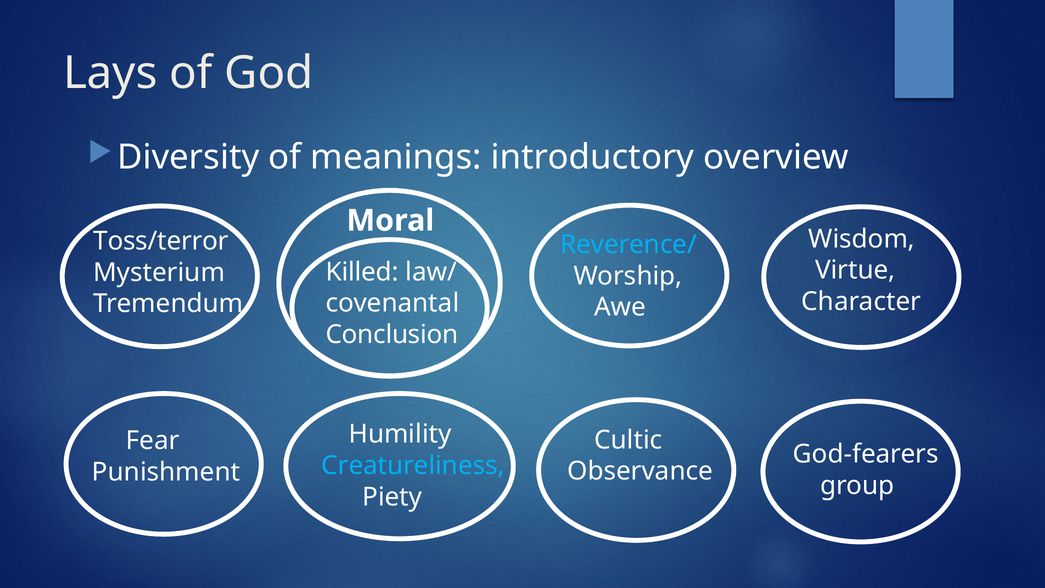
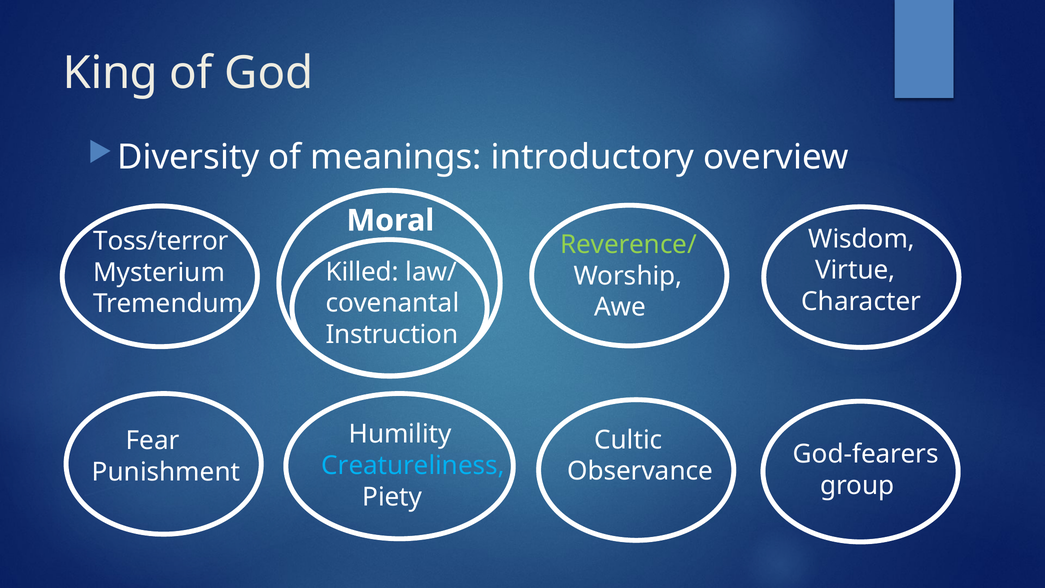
Lays: Lays -> King (110, 73)
Reverence/ colour: light blue -> light green (628, 245)
Conclusion: Conclusion -> Instruction (392, 334)
